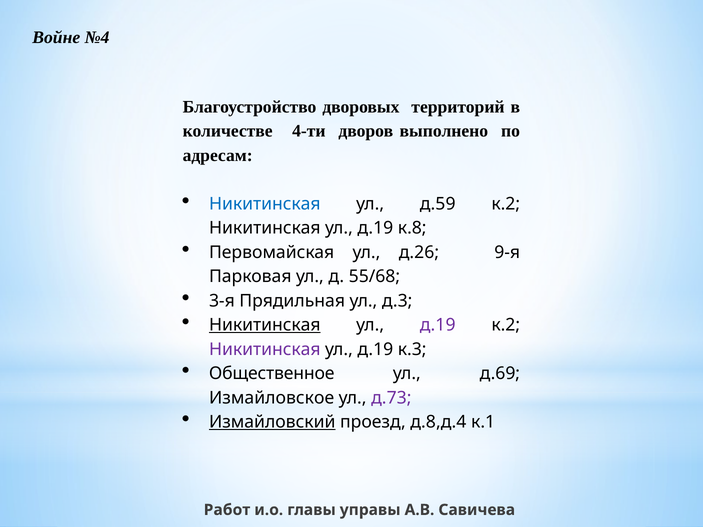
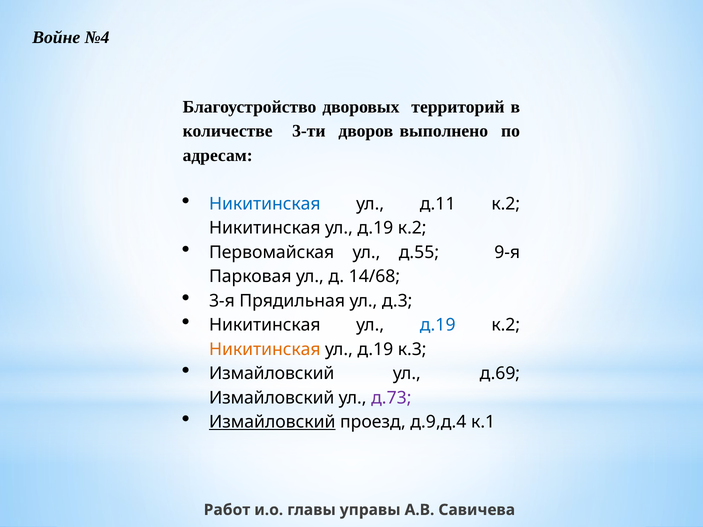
4-ти: 4-ти -> 3-ти (309, 131)
д.59: д.59 -> д.11 (438, 204)
к.8: к.8 -> к.2 (412, 228)
д.26: д.26 -> д.55 (419, 252)
55/68: 55/68 -> 14/68 (374, 277)
Никитинская underline: present -> none (265, 325)
д.19 colour: purple -> blue (438, 325)
Никитинская colour: purple -> orange (265, 349)
Общественное: Общественное -> Измайловский (272, 374)
Измайловское: Измайловское -> Измайловский (272, 398)
д.8,д.4: д.8,д.4 -> д.9,д.4 (438, 422)
